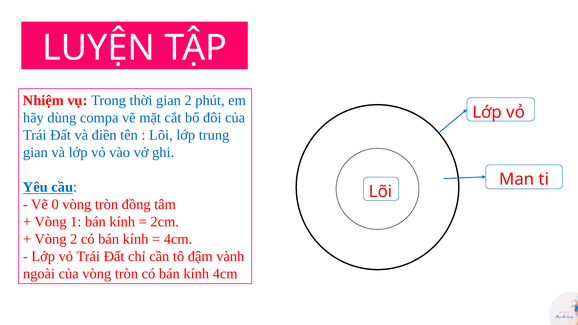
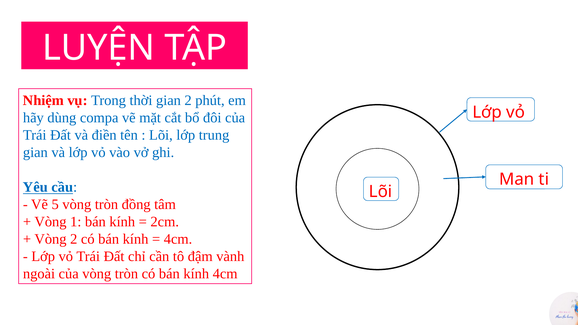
0: 0 -> 5 (55, 205)
